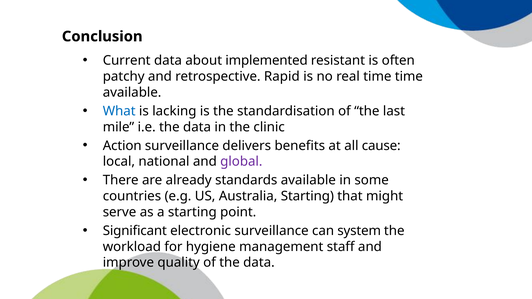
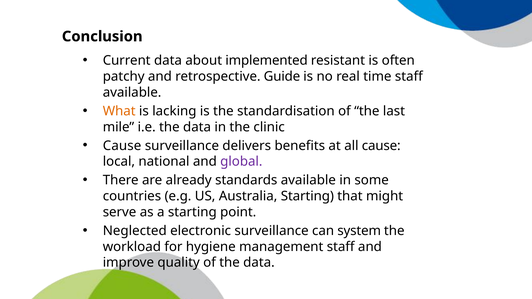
Rapid: Rapid -> Guide (282, 77)
time time: time -> staff (409, 77)
What colour: blue -> orange (119, 111)
Action: Action -> Cause (122, 146)
Significant: Significant -> Neglected (135, 231)
